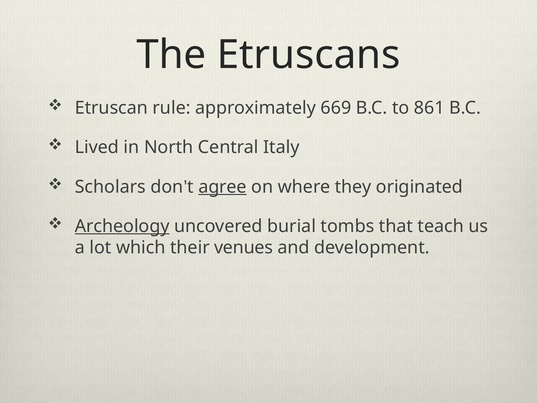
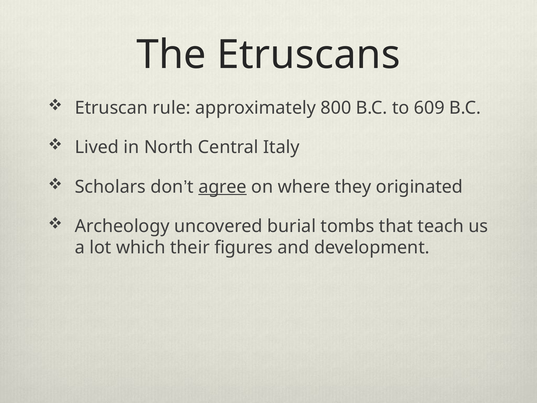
669: 669 -> 800 (336, 108)
861: 861 -> 609 (429, 108)
Archeology underline: present -> none (122, 226)
venues: venues -> figures (244, 248)
